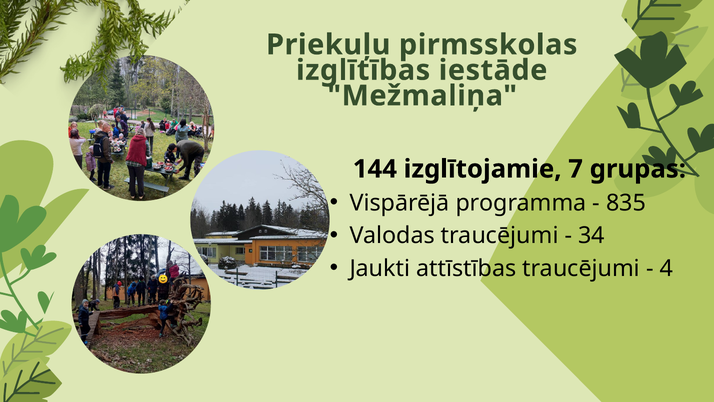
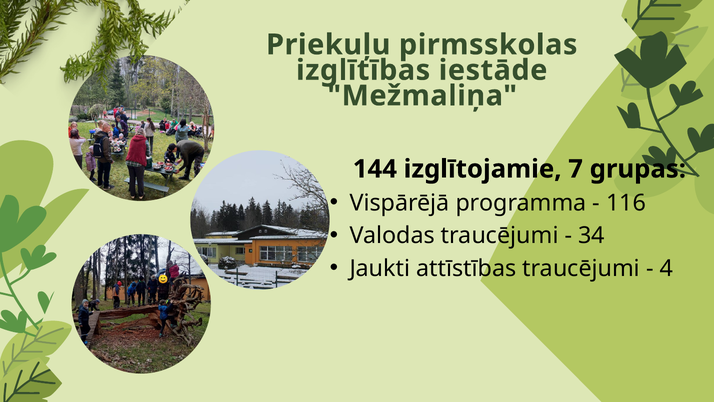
835: 835 -> 116 (626, 203)
